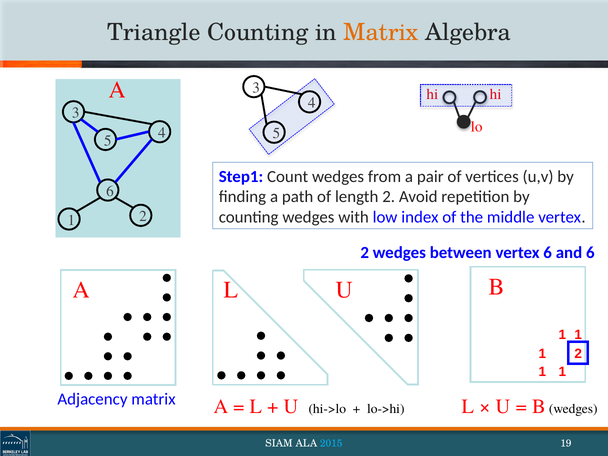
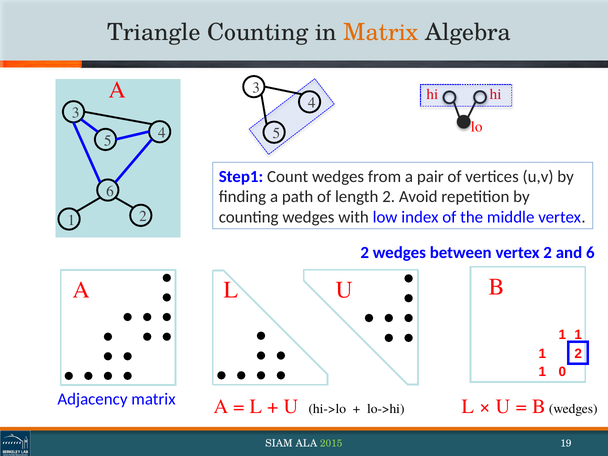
vertex 6: 6 -> 2 (548, 252)
1: 1 -> 0 (562, 372)
2015 colour: light blue -> light green (331, 443)
